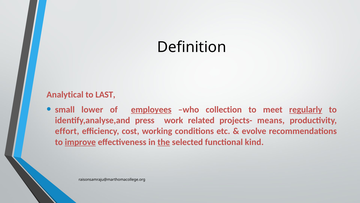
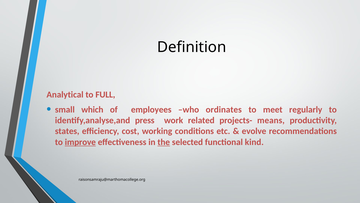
LAST: LAST -> FULL (105, 94)
lower: lower -> which (92, 109)
employees underline: present -> none (151, 109)
collection: collection -> ordinates (224, 109)
regularly underline: present -> none (306, 109)
effort: effort -> states (67, 131)
